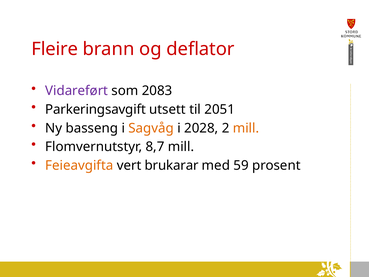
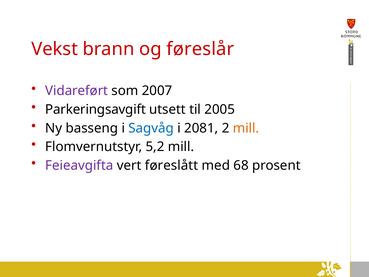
Fleire: Fleire -> Vekst (55, 49)
deflator: deflator -> føreslår (200, 49)
2083: 2083 -> 2007 (157, 91)
2051: 2051 -> 2005 (220, 109)
Sagvåg colour: orange -> blue (151, 128)
2028: 2028 -> 2081 (201, 128)
8,7: 8,7 -> 5,2 (155, 147)
Feieavgifta colour: orange -> purple (79, 165)
brukarar: brukarar -> føreslått (172, 165)
59: 59 -> 68 (241, 165)
